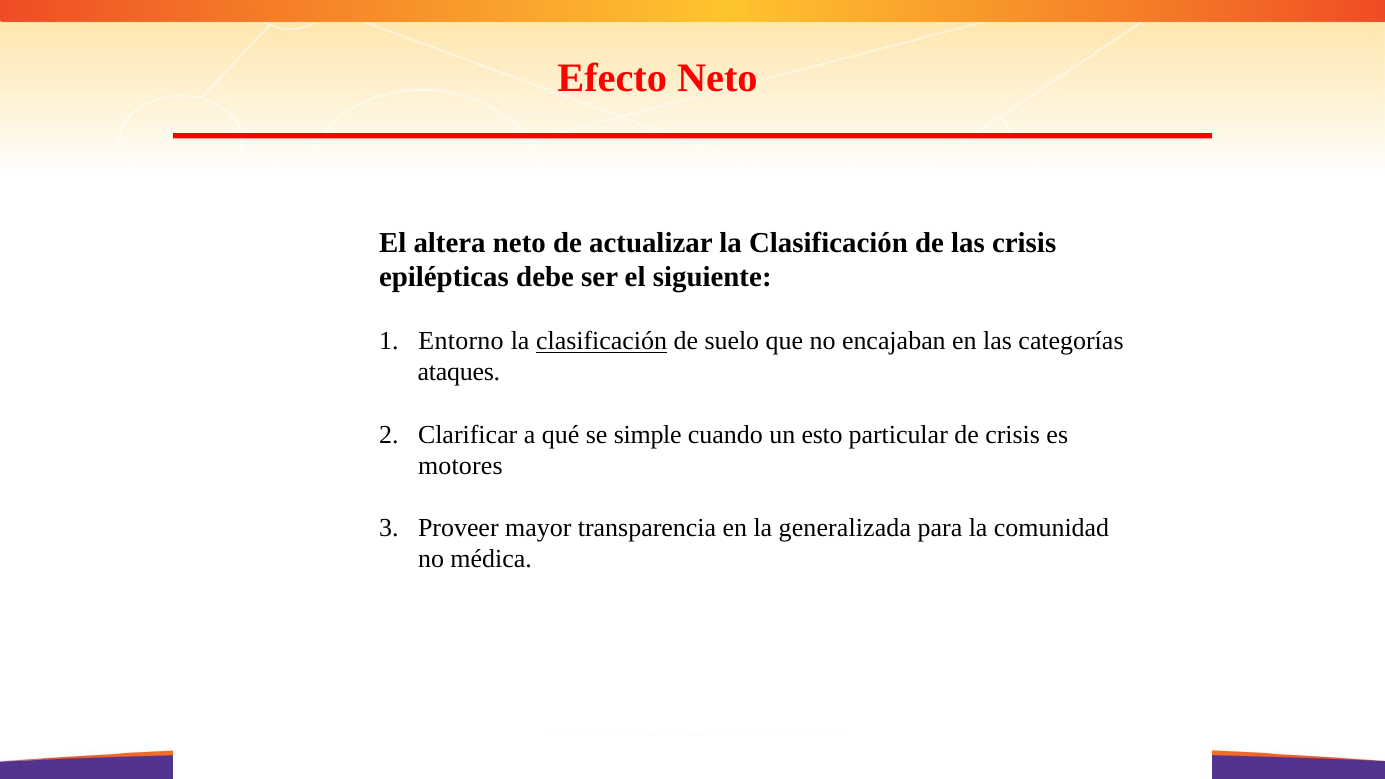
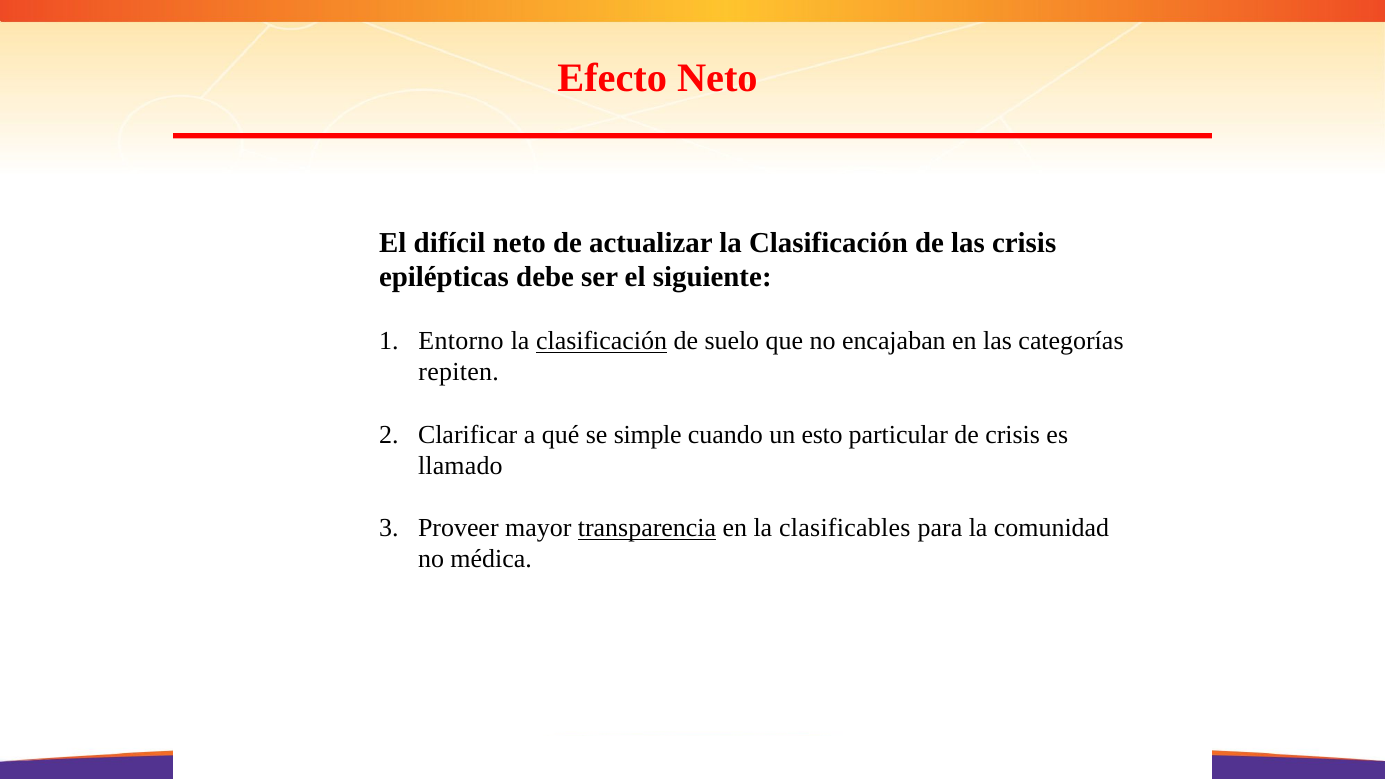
altera: altera -> difícil (449, 243)
ataques: ataques -> repiten (459, 372)
motores: motores -> llamado (460, 466)
transparencia underline: none -> present (647, 528)
generalizada: generalizada -> clasificables (845, 528)
